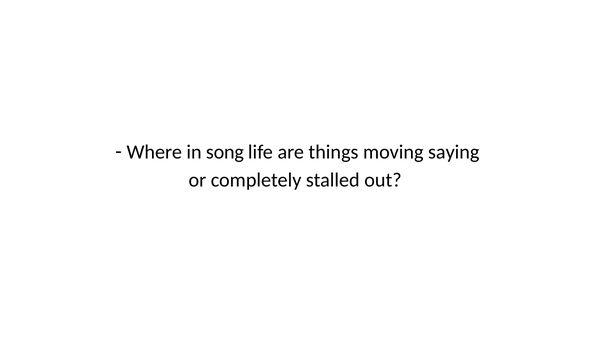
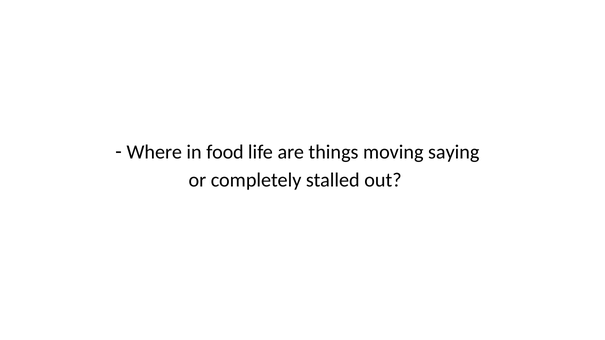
song: song -> food (225, 152)
